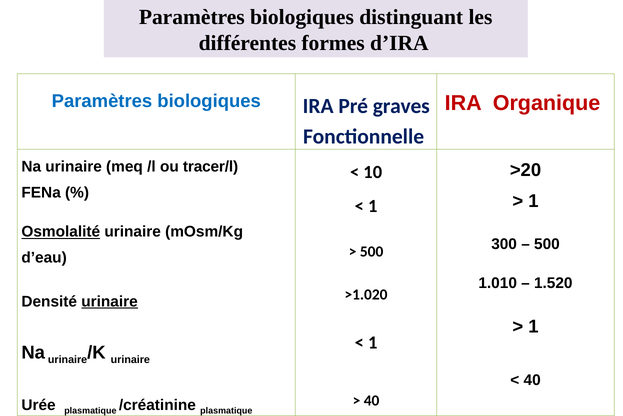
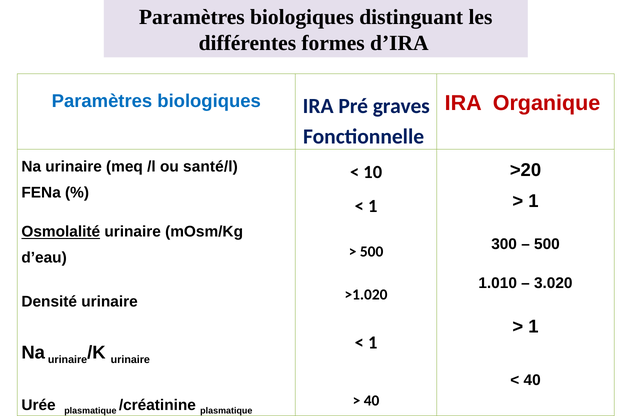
tracer/l: tracer/l -> santé/l (210, 167)
1.520: 1.520 -> 3.020 (553, 283)
urinaire underline: present -> none (110, 301)
